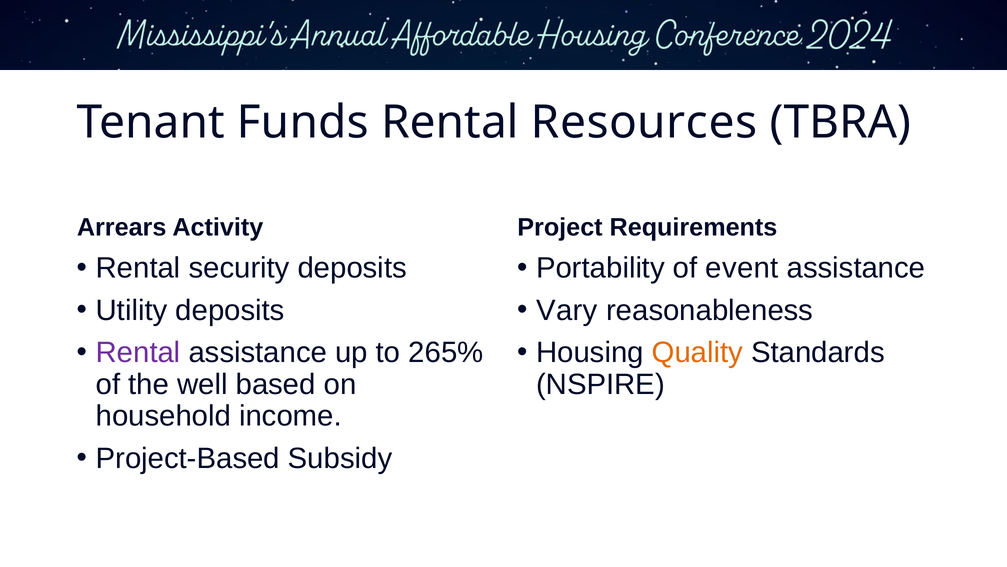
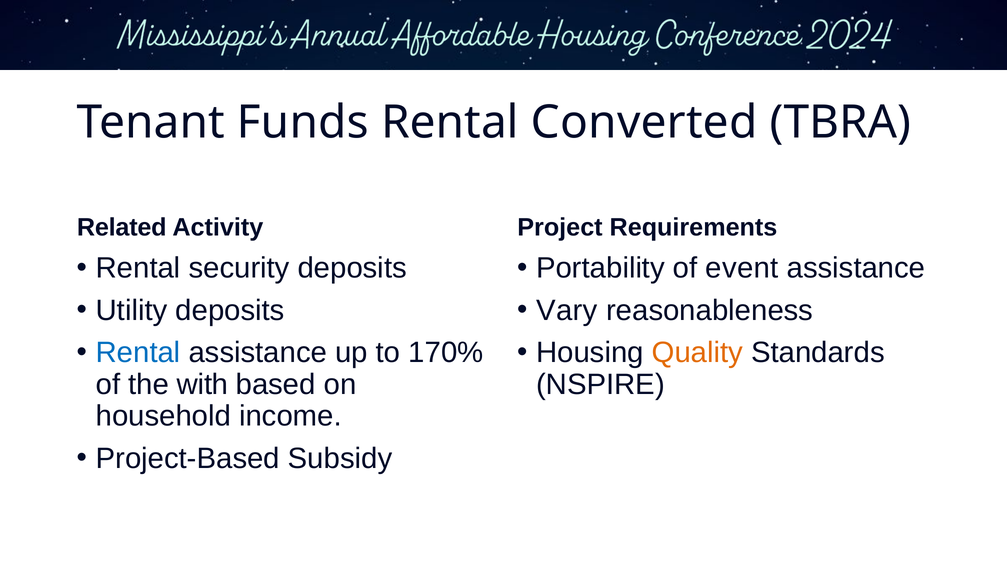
Resources: Resources -> Converted (644, 122)
Arrears: Arrears -> Related (122, 227)
Rental colour: purple -> blue (138, 352)
265%: 265% -> 170% (446, 352)
well: well -> with (203, 384)
